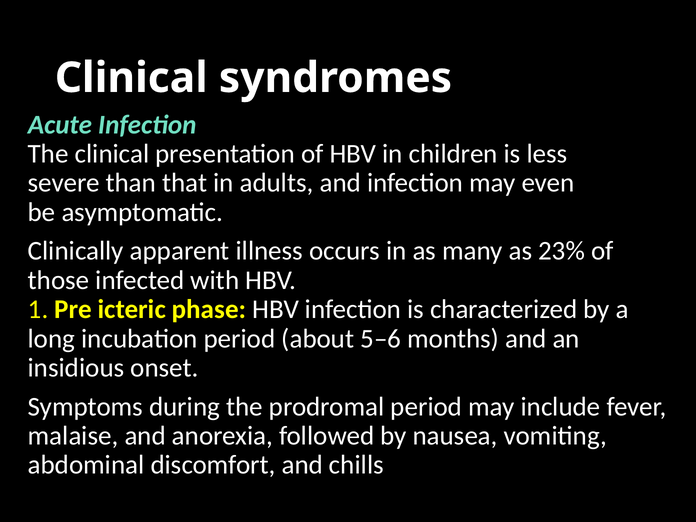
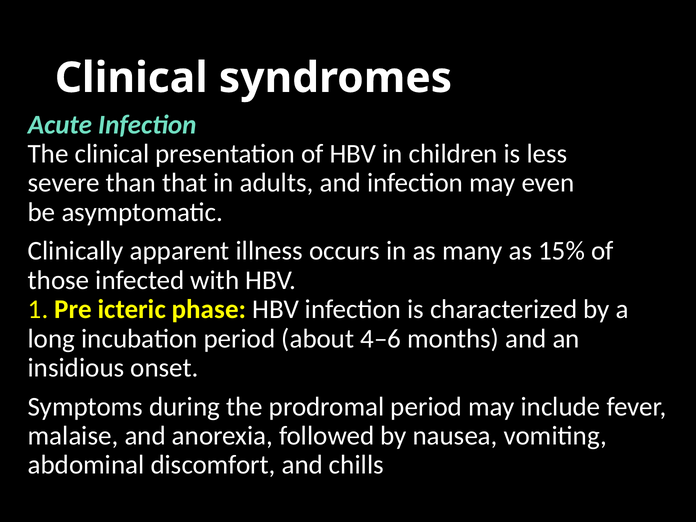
23%: 23% -> 15% (562, 251)
5–6: 5–6 -> 4–6 (381, 339)
